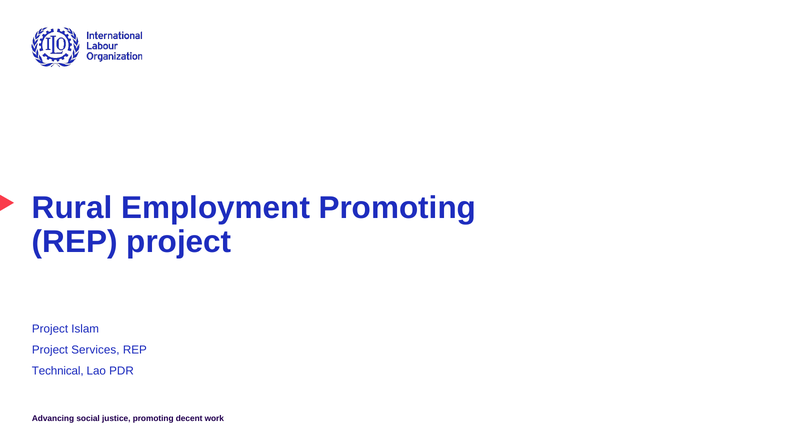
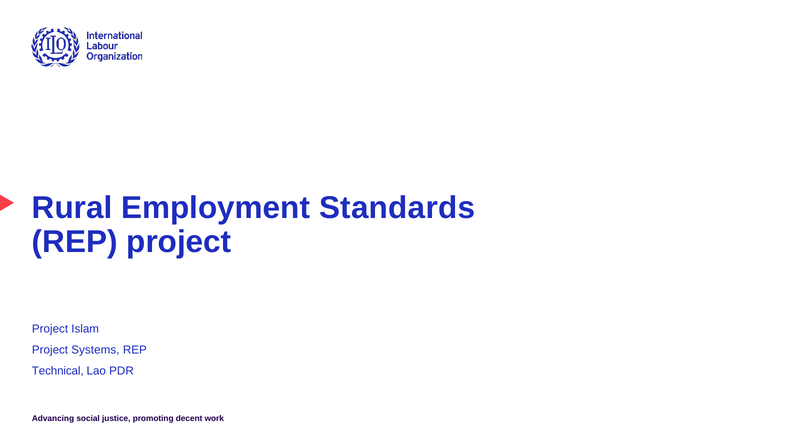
Employment Promoting: Promoting -> Standards (397, 208)
Services: Services -> Systems (95, 350)
